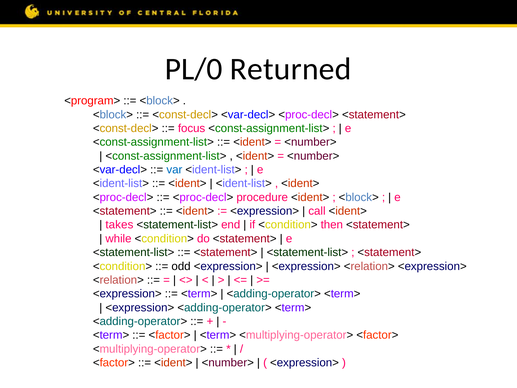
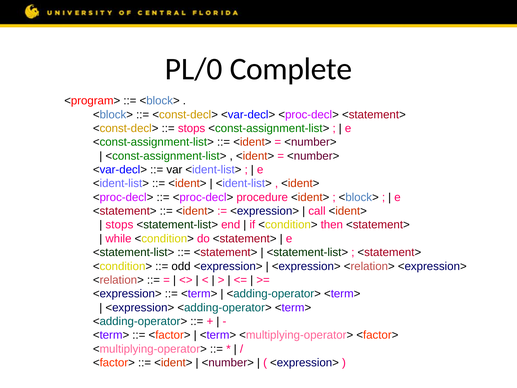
Returned: Returned -> Complete (291, 69)
focus: focus -> stops (192, 128)
var colour: blue -> black (174, 170)
takes: takes -> stops (119, 225)
